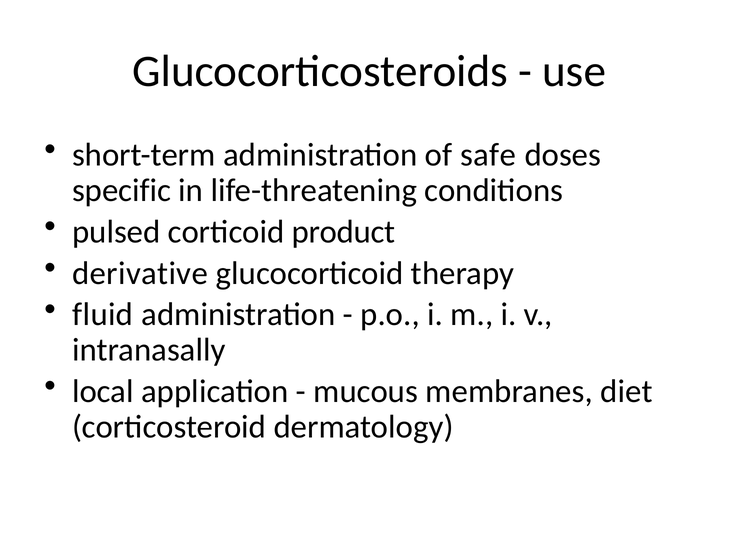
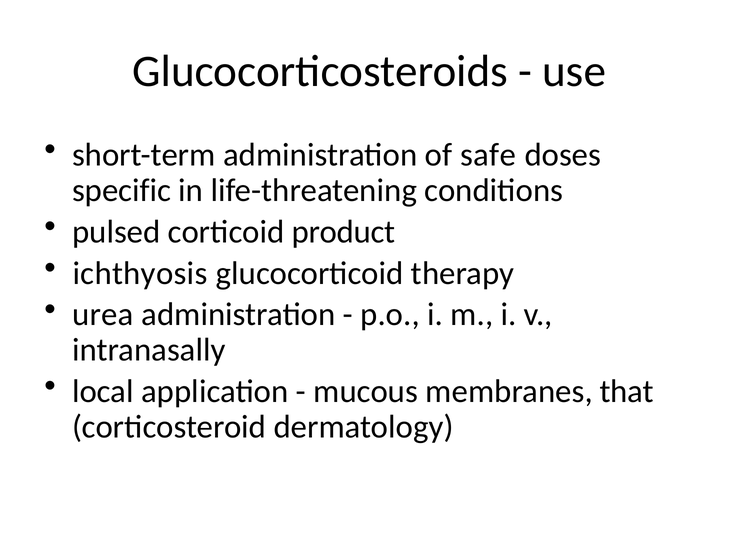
derivative: derivative -> ichthyosis (140, 273)
fluid: fluid -> urea (103, 315)
diet: diet -> that (627, 392)
